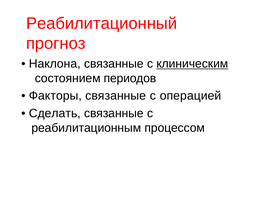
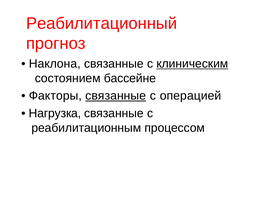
периодов: периодов -> бассейне (130, 78)
связанные underline: none -> present (116, 95)
Сделать: Сделать -> Нагрузка (55, 113)
